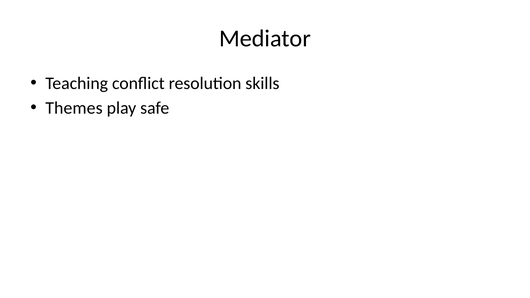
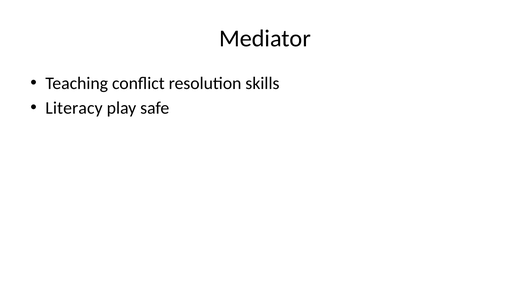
Themes: Themes -> Literacy (74, 108)
